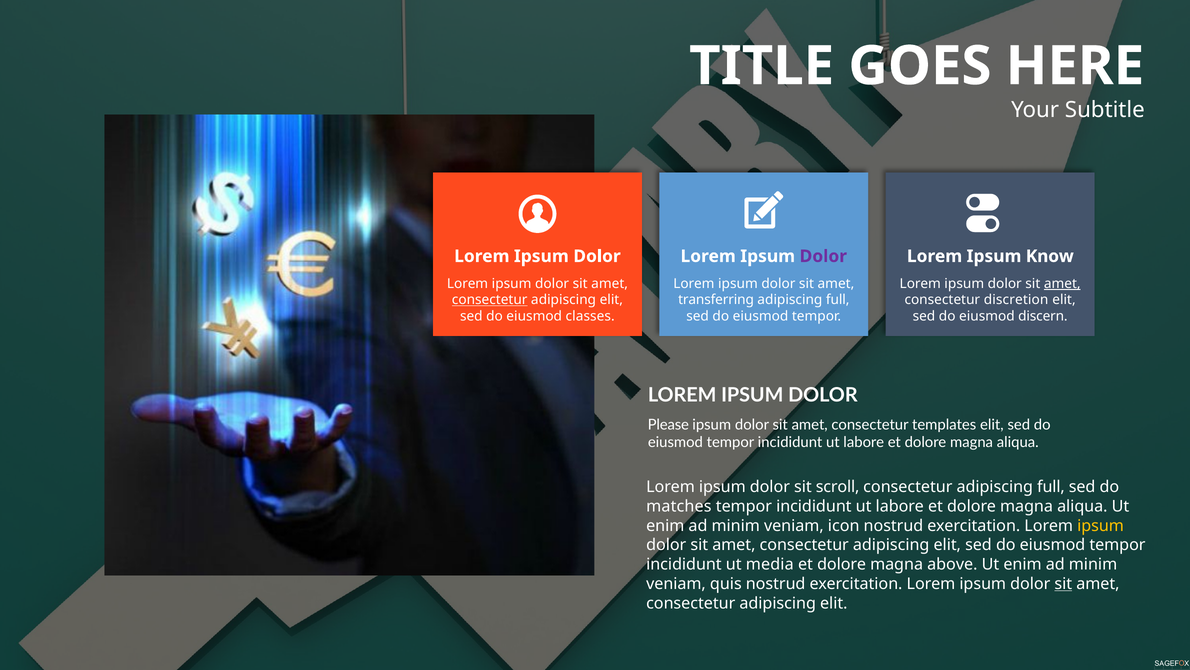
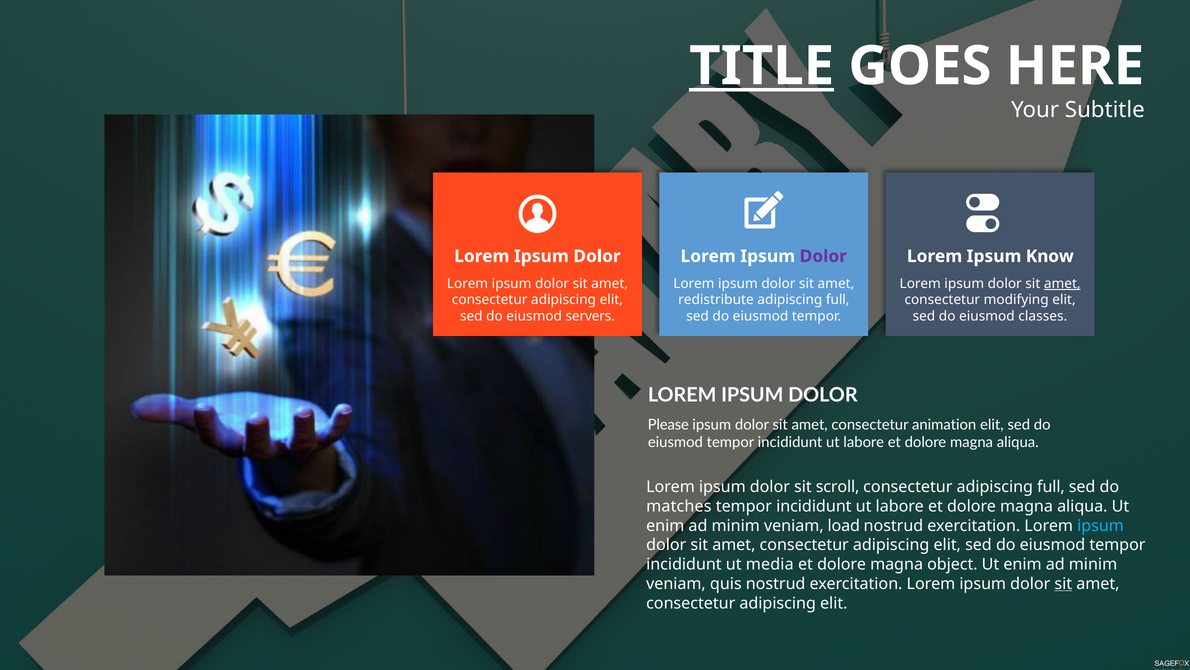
TITLE underline: none -> present (762, 66)
consectetur underline: present -> none (490, 300)
transferring: transferring -> redistribute (716, 300)
discretion: discretion -> modifying (1016, 300)
classes: classes -> servers (590, 316)
discern: discern -> classes (1043, 316)
templates: templates -> animation (944, 424)
icon: icon -> load (844, 525)
ipsum colour: yellow -> light blue (1101, 525)
above: above -> object (952, 564)
